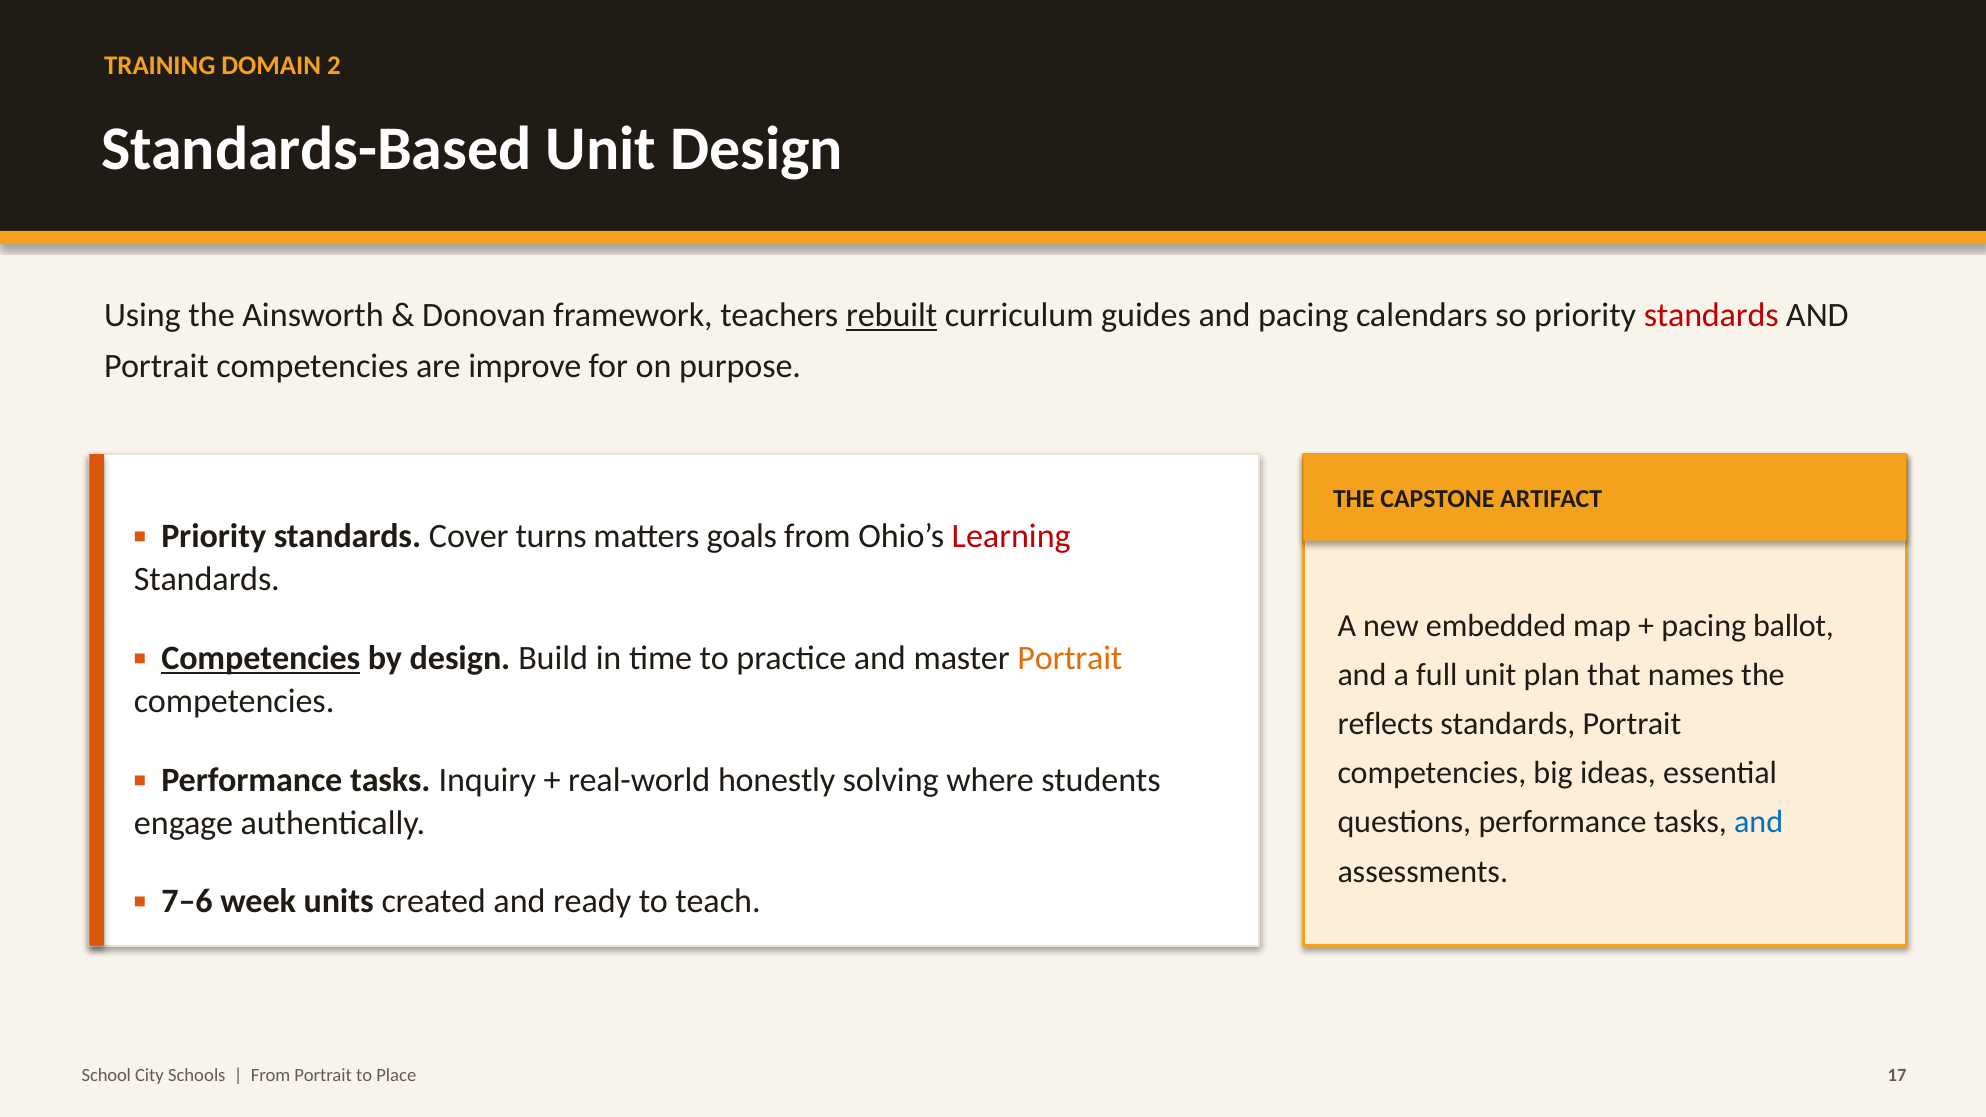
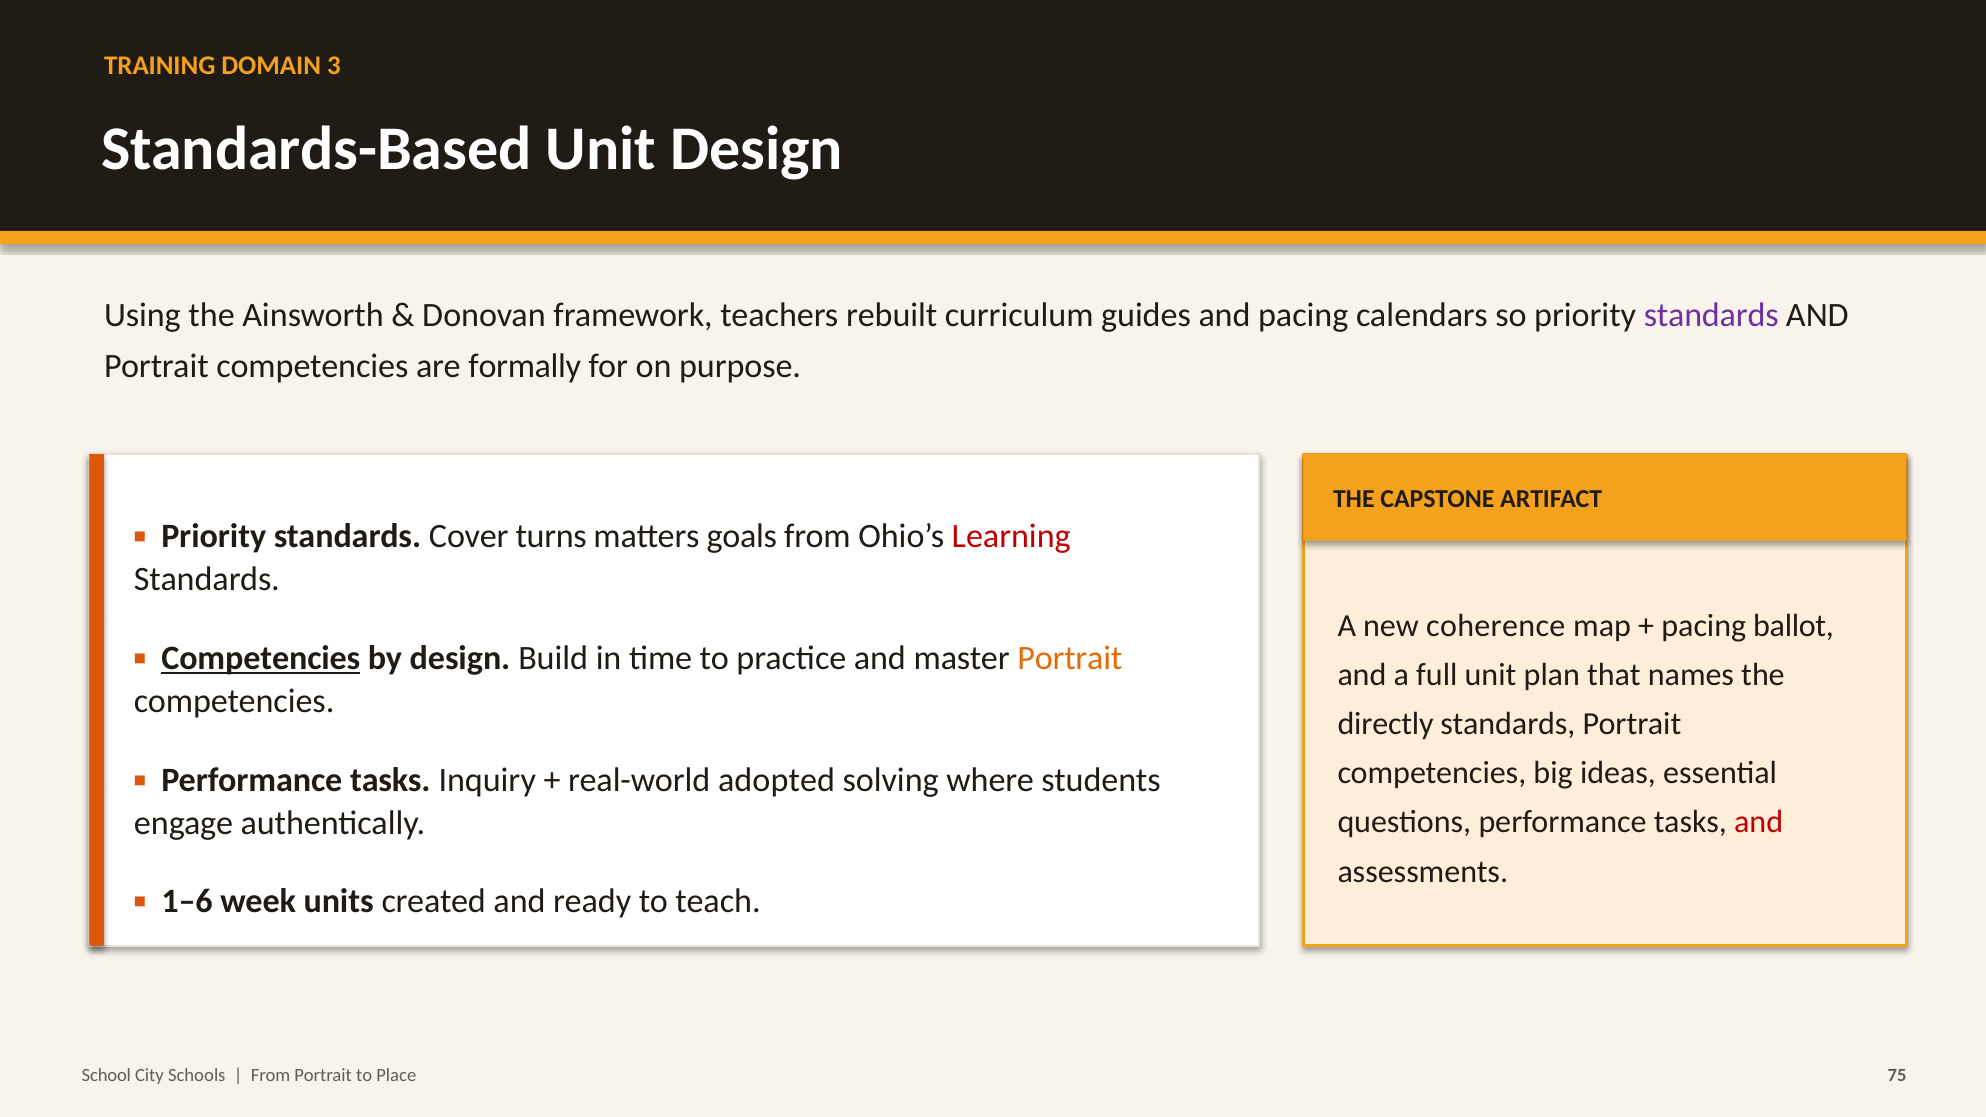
2: 2 -> 3 (334, 66)
rebuilt underline: present -> none (892, 316)
standards colour: red -> purple (1711, 316)
improve: improve -> formally (525, 366)
embedded: embedded -> coherence (1496, 626)
reflects: reflects -> directly (1386, 724)
honestly: honestly -> adopted (776, 780)
and colour: blue -> red (1759, 822)
7–6: 7–6 -> 1–6 (187, 902)
17: 17 -> 75 (1897, 1075)
